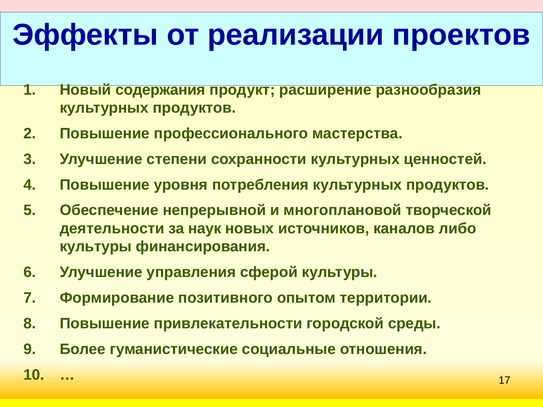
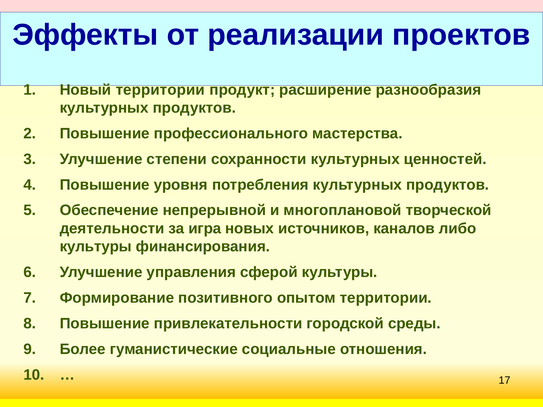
Новый содержания: содержания -> территории (160, 90)
наук: наук -> игра (205, 229)
